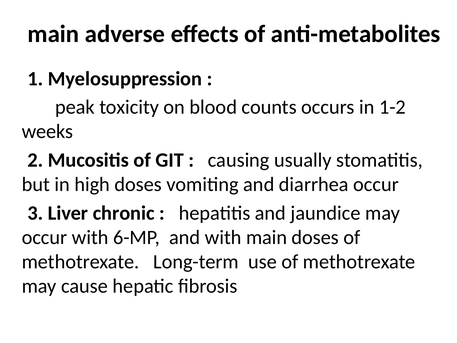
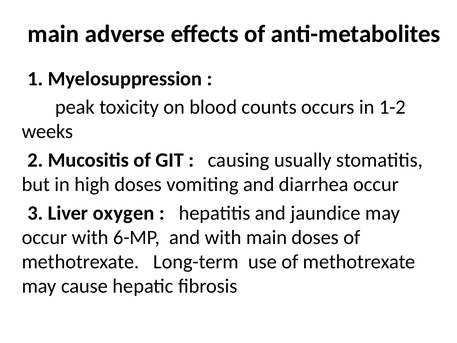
chronic: chronic -> oxygen (124, 213)
